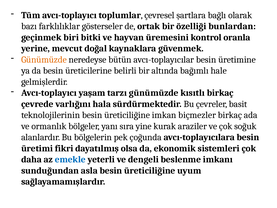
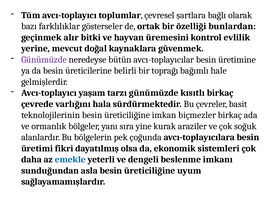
biri: biri -> alır (71, 37)
oranla: oranla -> evlilik (237, 37)
Günümüzde colour: orange -> purple (44, 60)
altında: altında -> toprağı (165, 71)
